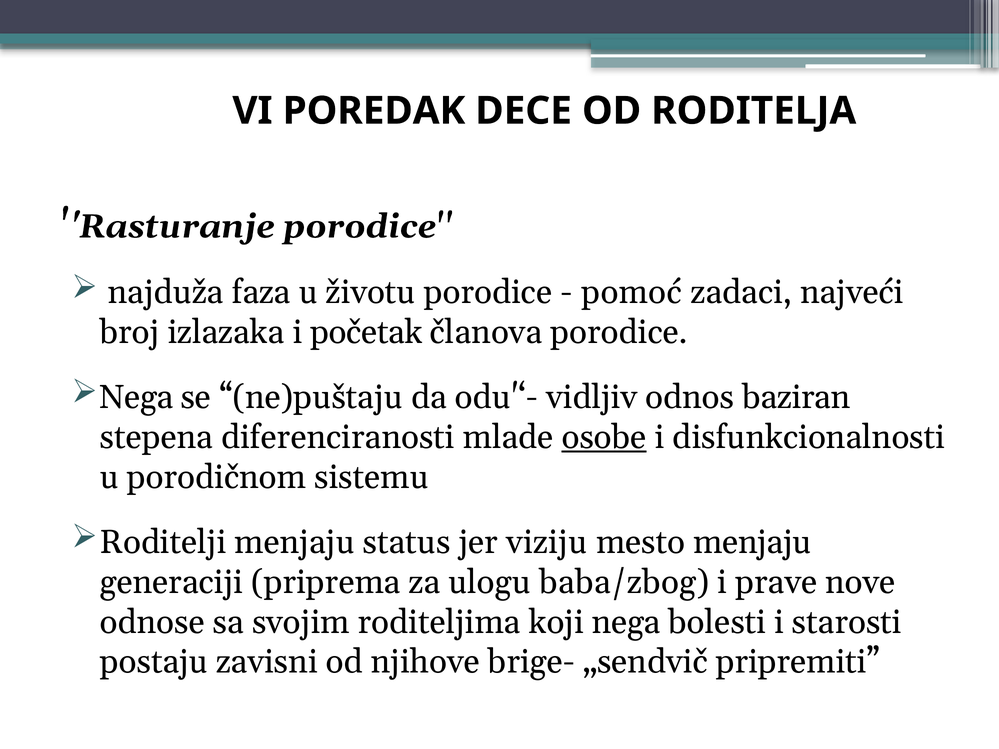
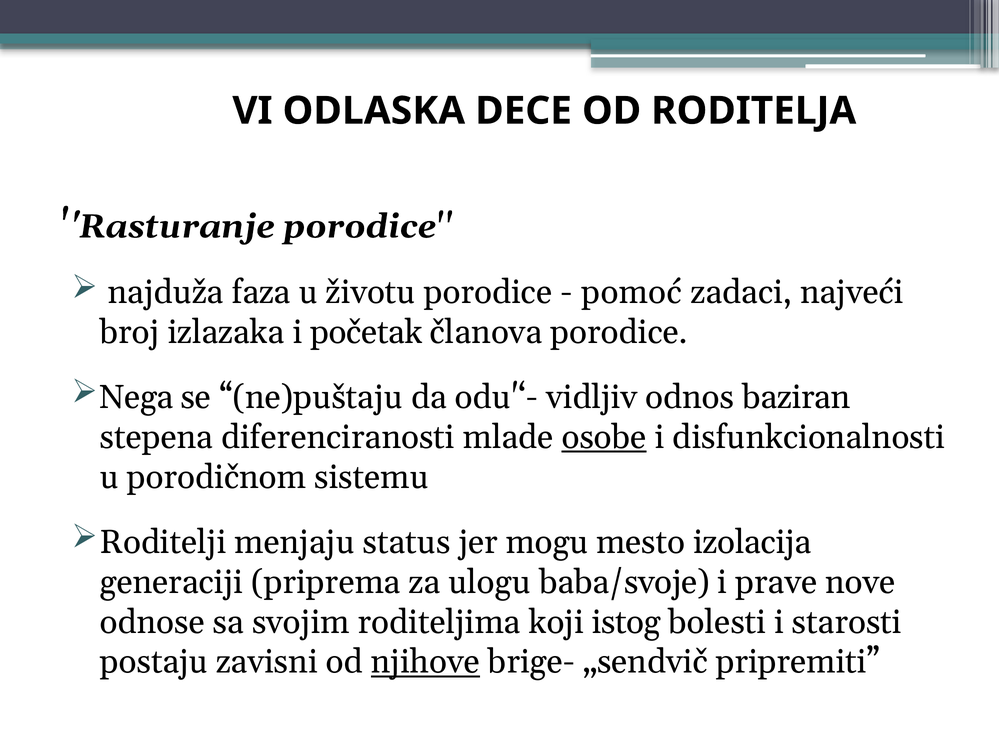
POREDAK: POREDAK -> ODLASKA (374, 111)
viziju: viziju -> mogu (547, 542)
mesto menjaju: menjaju -> izolacija (752, 542)
baba/zbog: baba/zbog -> baba/svoje (625, 582)
koji nega: nega -> istog (626, 622)
njihove underline: none -> present (425, 662)
